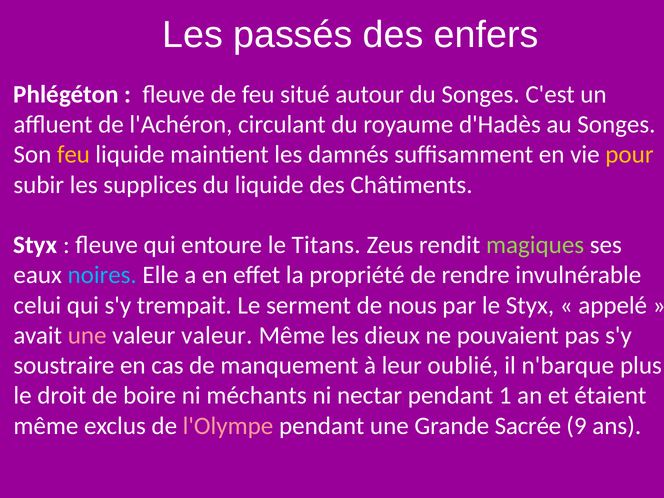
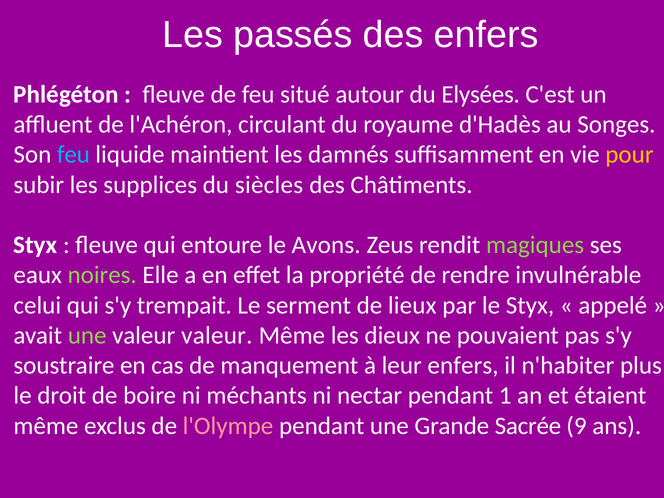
du Songes: Songes -> Elysées (481, 94)
feu colour: yellow -> light blue (73, 155)
du liquide: liquide -> siècles (269, 185)
Titans: Titans -> Avons (326, 245)
noires colour: light blue -> light green (102, 275)
nous: nous -> lieux (412, 305)
une colour: pink -> light green (87, 335)
leur oublié: oublié -> enfers (463, 365)
n'barque: n'barque -> n'habiter (568, 365)
